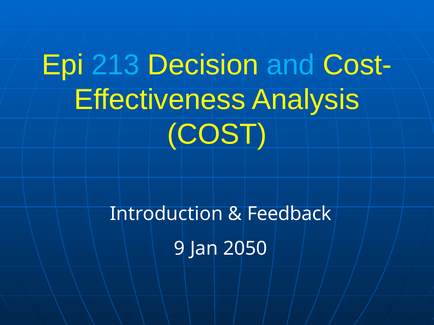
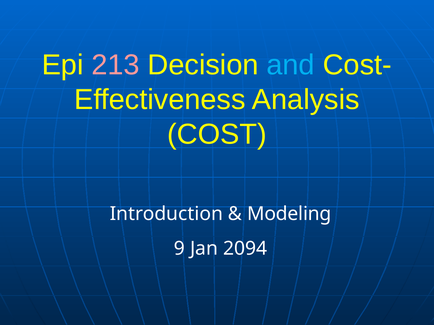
213 colour: light blue -> pink (116, 65)
Feedback: Feedback -> Modeling (289, 214)
2050: 2050 -> 2094 (245, 249)
